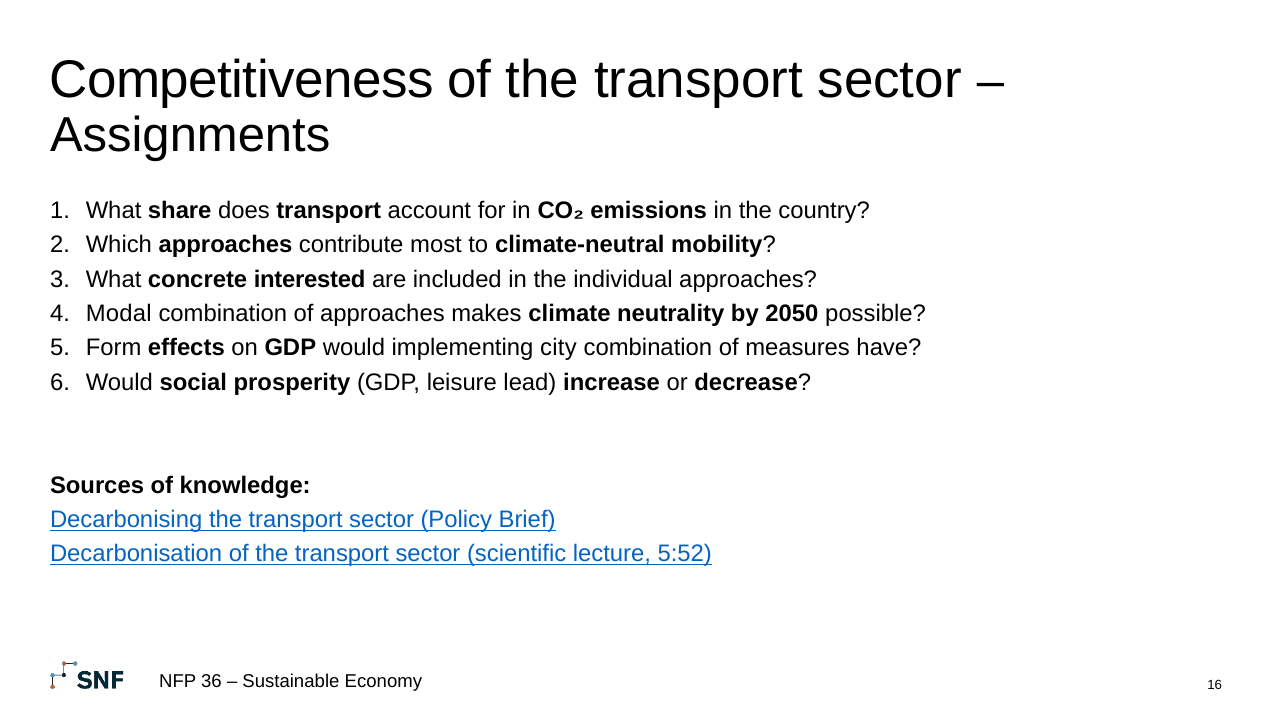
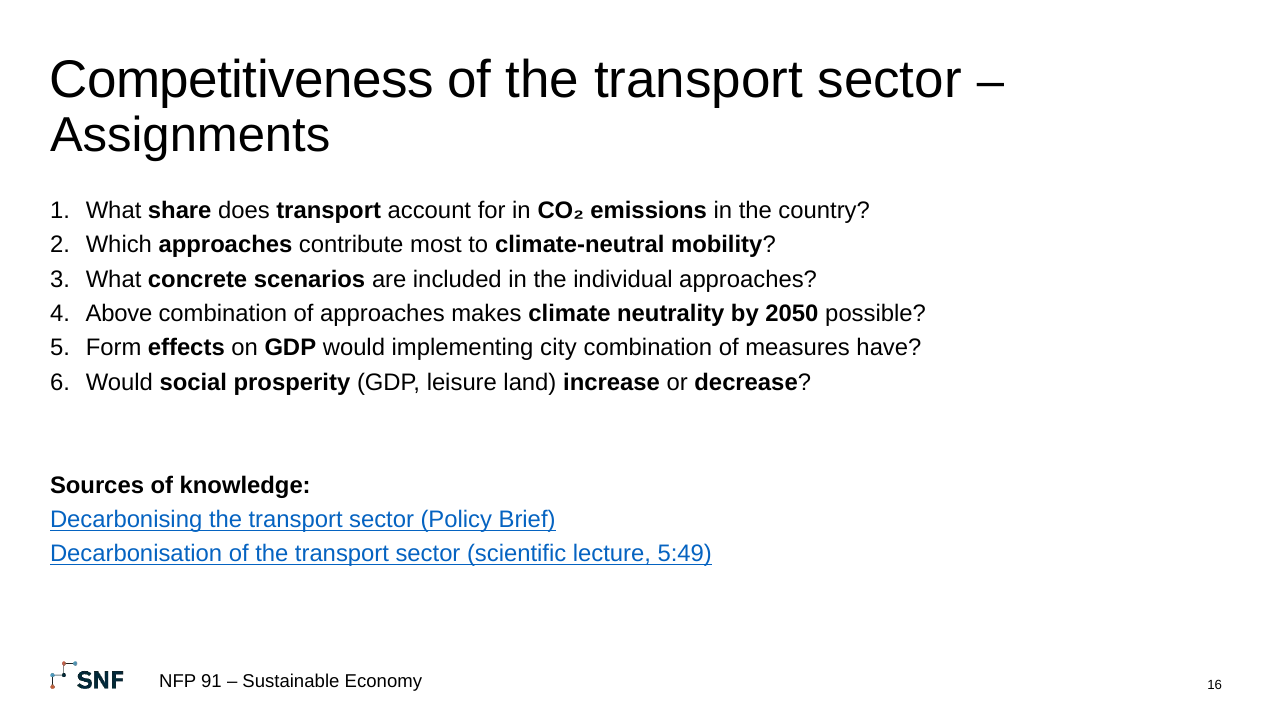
interested: interested -> scenarios (310, 279)
Modal: Modal -> Above (119, 313)
lead: lead -> land (530, 382)
5:52: 5:52 -> 5:49 (685, 554)
36: 36 -> 91 (211, 681)
